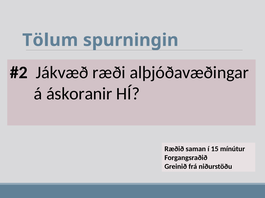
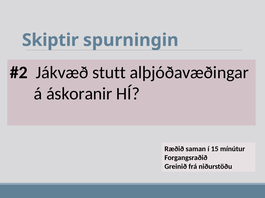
Tölum: Tölum -> Skiptir (50, 40)
ræði: ræði -> stutt (109, 73)
